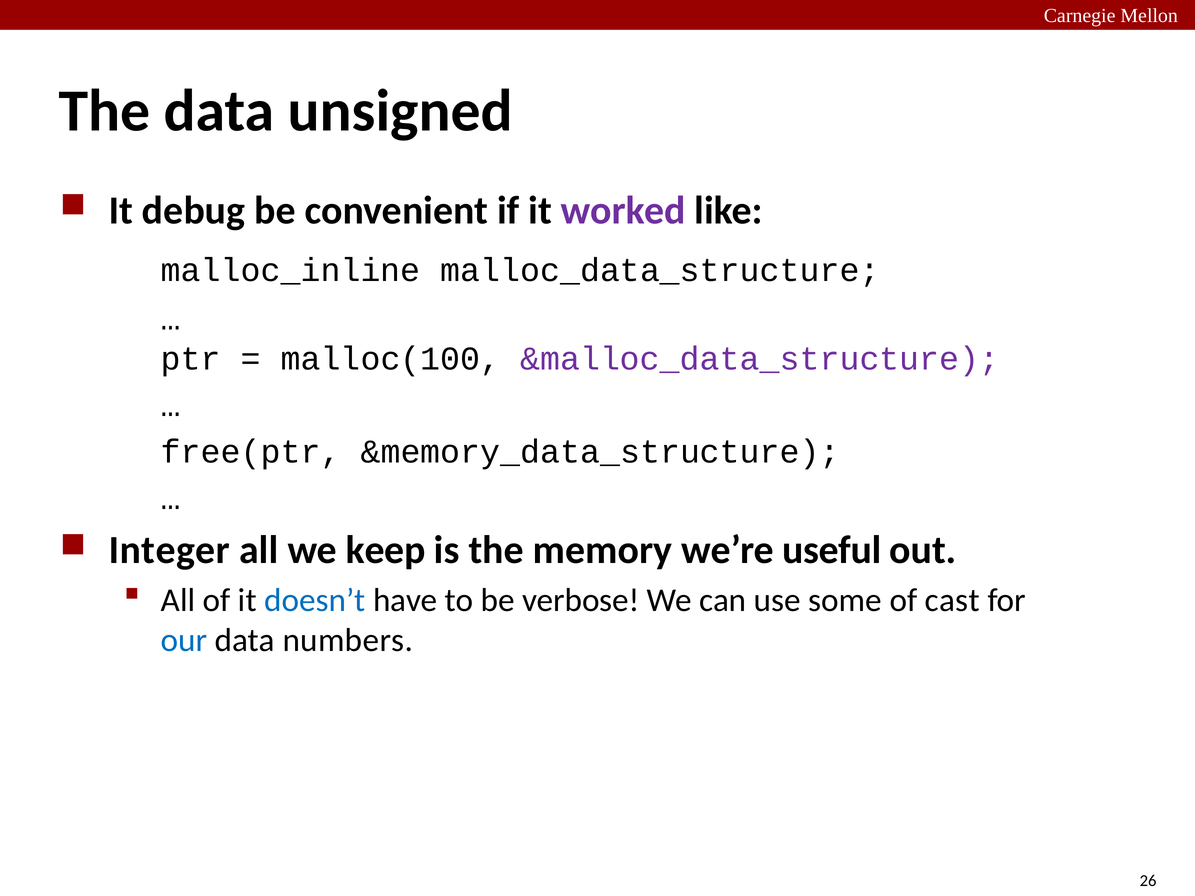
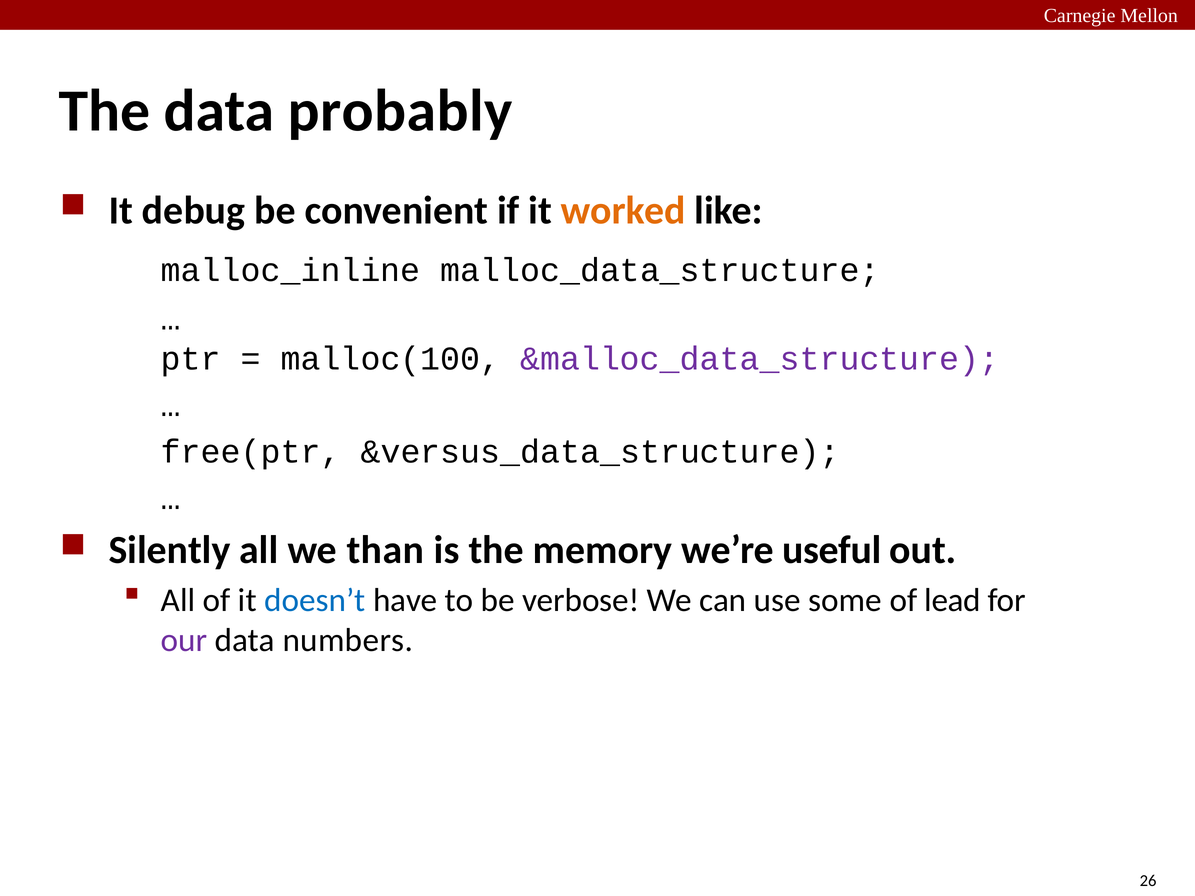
unsigned: unsigned -> probably (400, 111)
worked colour: purple -> orange (623, 211)
&memory_data_structure: &memory_data_structure -> &versus_data_structure (600, 452)
Integer: Integer -> Silently (170, 550)
keep: keep -> than (385, 550)
cast: cast -> lead (953, 601)
our colour: blue -> purple (184, 640)
